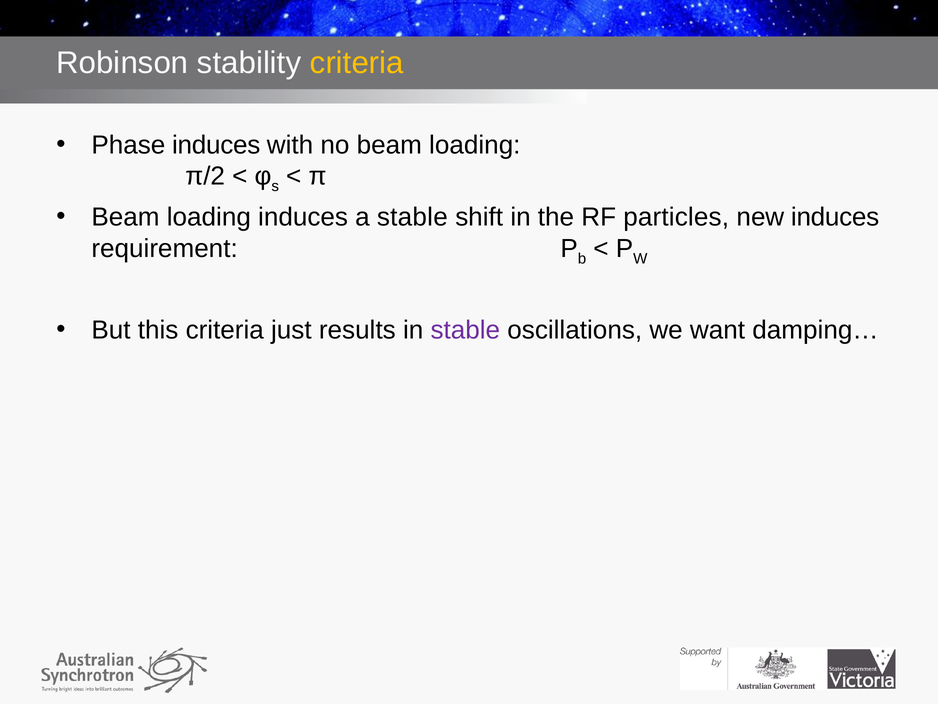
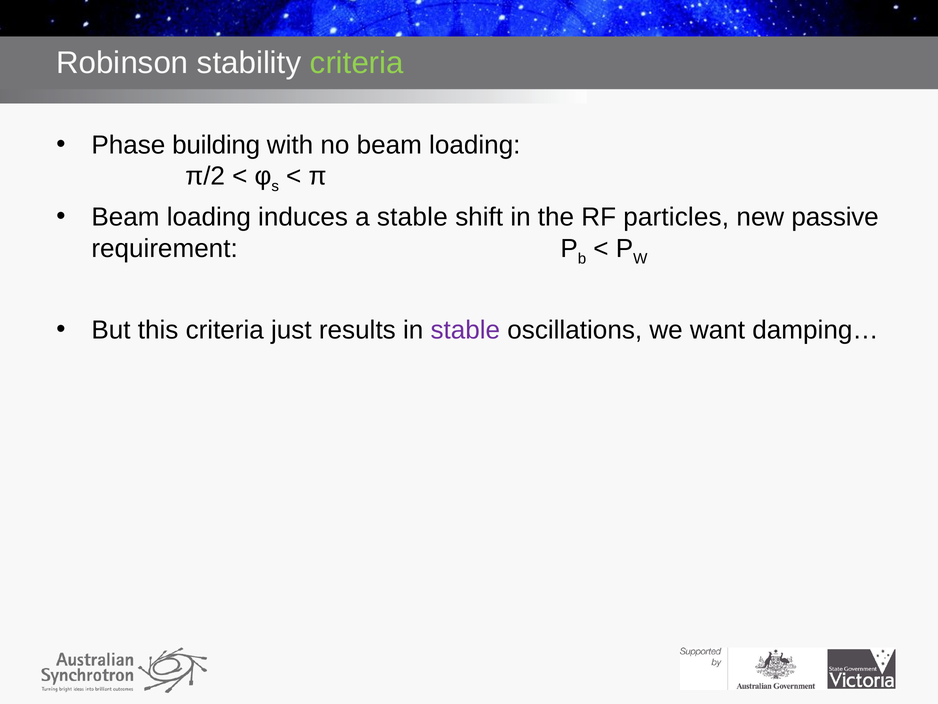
criteria colour: yellow -> light green (357, 63)
Phase induces: induces -> building (216, 145)
new induces: induces -> passive (835, 217)
